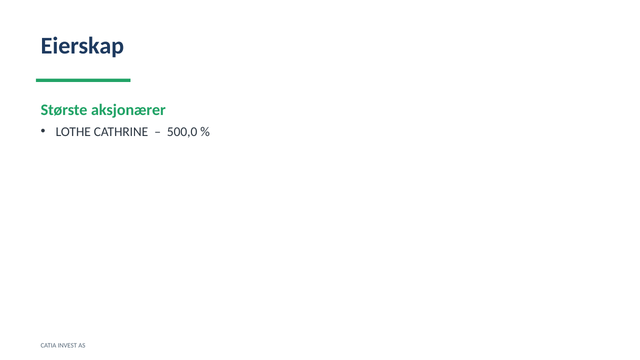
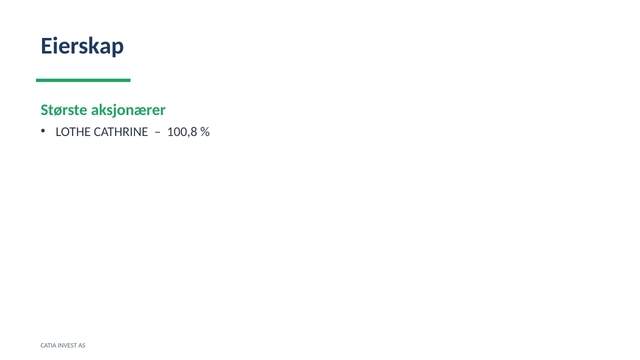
500,0: 500,0 -> 100,8 (182, 132)
